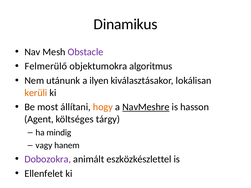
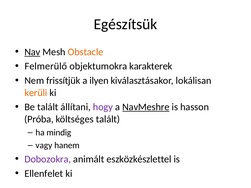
Dinamikus: Dinamikus -> Egészítsük (125, 24)
Nav underline: none -> present (32, 52)
Obstacle colour: purple -> orange (86, 52)
algoritmus: algoritmus -> karakterek (151, 66)
utánunk: utánunk -> frissítjük (63, 81)
Be most: most -> talált (48, 107)
hogy colour: orange -> purple (103, 107)
Agent: Agent -> Próba (39, 119)
költséges tárgy: tárgy -> talált (108, 119)
